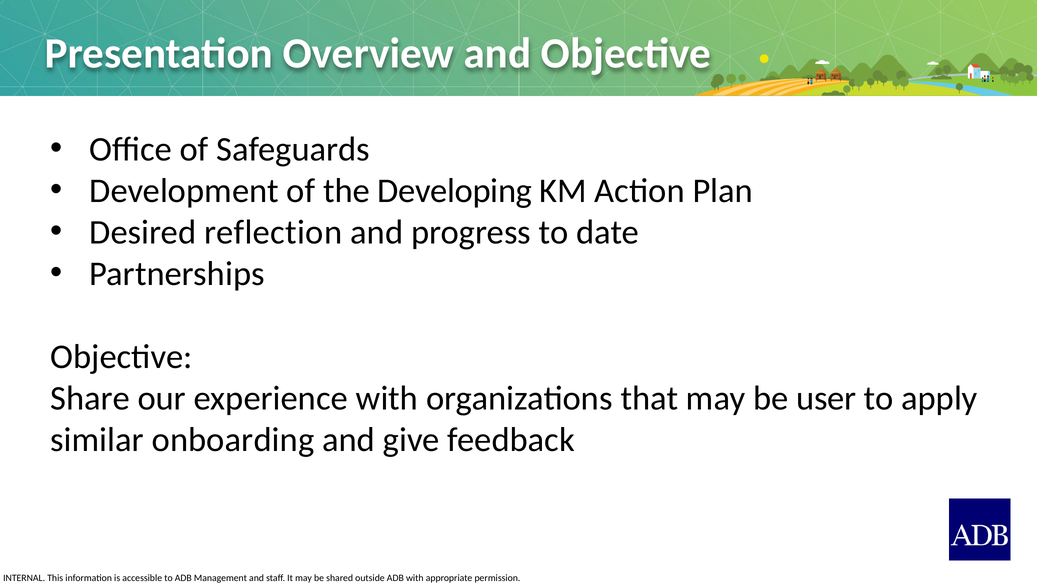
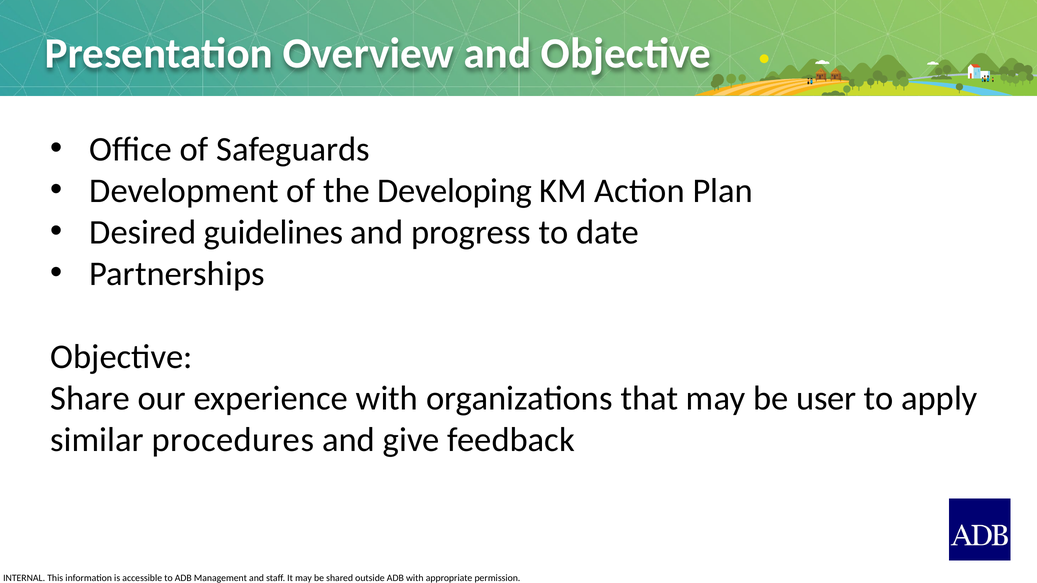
reflection: reflection -> guidelines (273, 232)
onboarding: onboarding -> procedures (233, 440)
